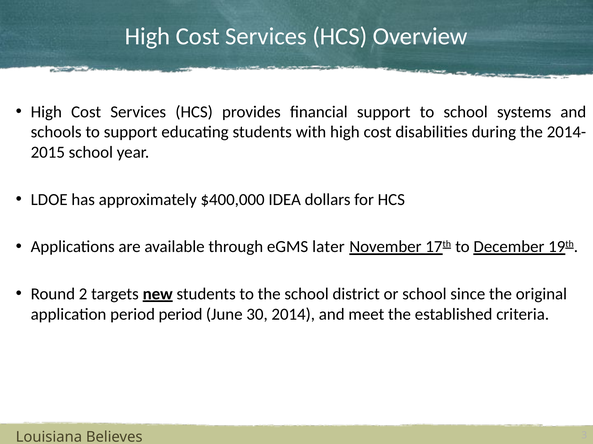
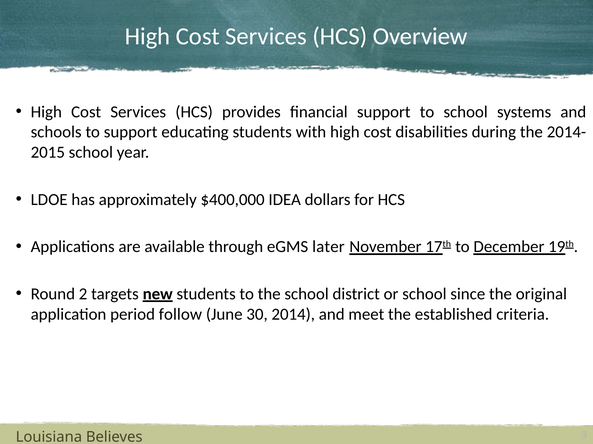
period period: period -> follow (180, 315)
